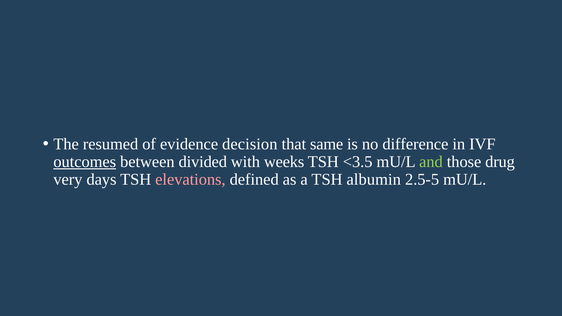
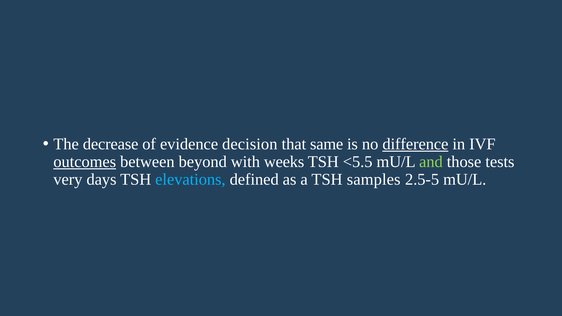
resumed: resumed -> decrease (111, 144)
difference underline: none -> present (415, 144)
divided: divided -> beyond (203, 162)
<3.5: <3.5 -> <5.5 (358, 162)
drug: drug -> tests (500, 162)
elevations colour: pink -> light blue (190, 180)
albumin: albumin -> samples (374, 180)
